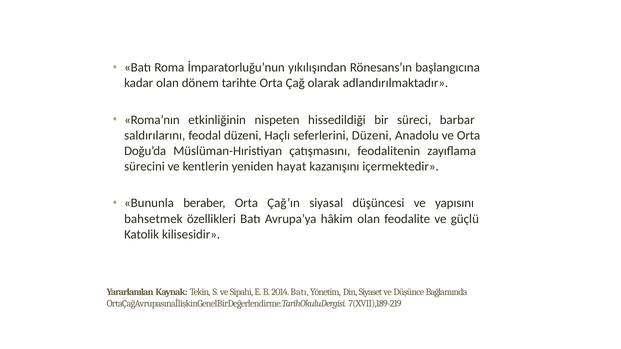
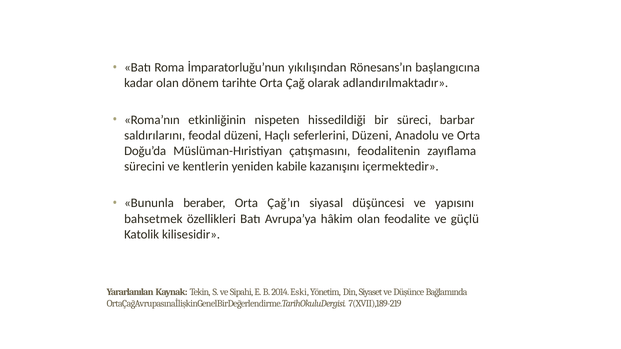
hayat: hayat -> kabile (292, 166)
2014 Batı: Batı -> Eski (300, 292)
